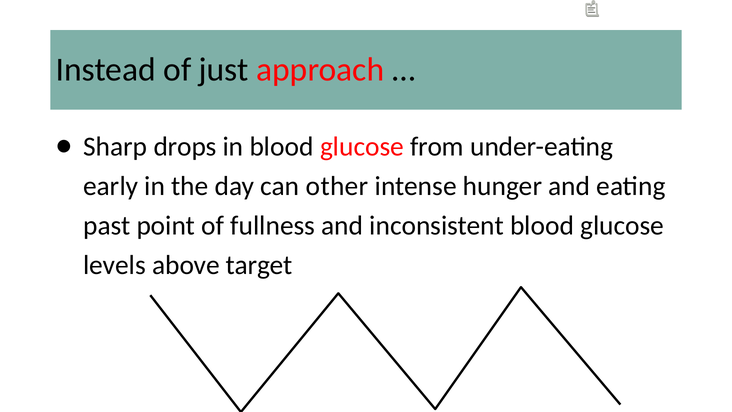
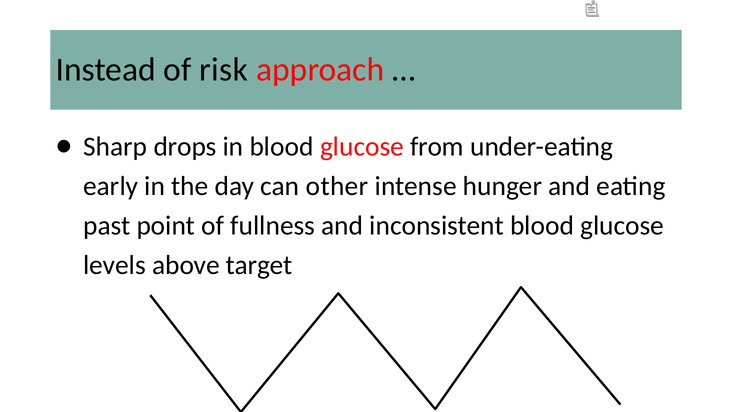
just: just -> risk (224, 70)
